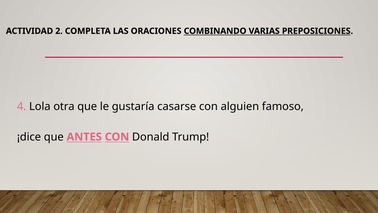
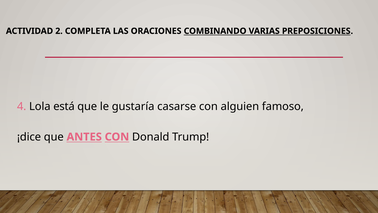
otra: otra -> está (64, 106)
